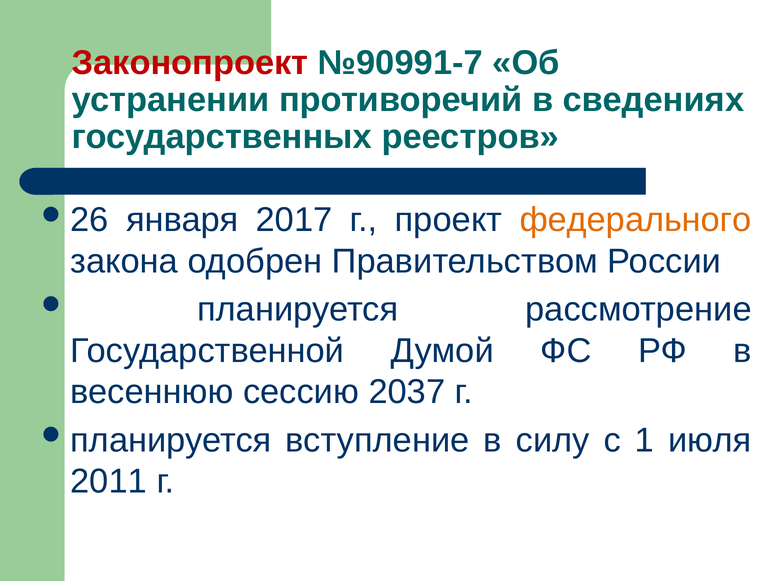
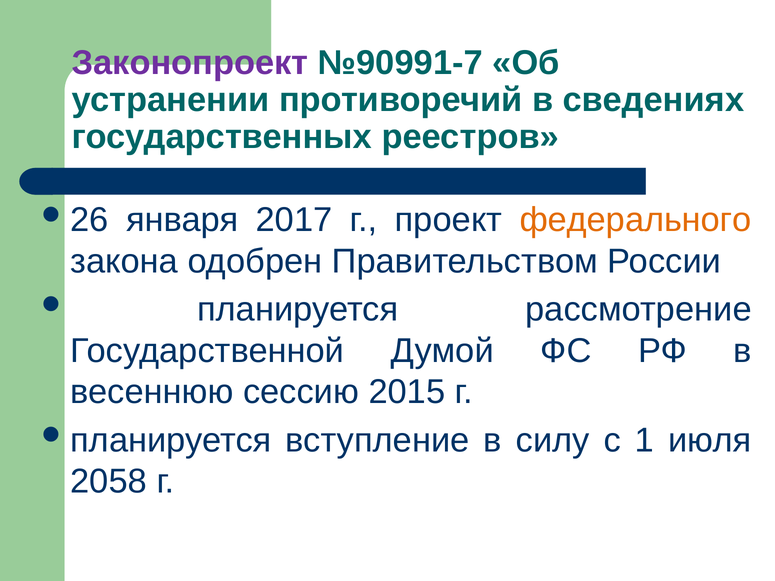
Законопроект colour: red -> purple (190, 63)
2037: 2037 -> 2015 (407, 392)
2011: 2011 -> 2058 (109, 482)
